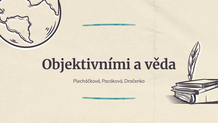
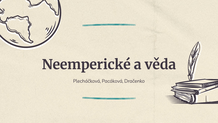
Objektivními: Objektivními -> Neemperické (86, 64)
